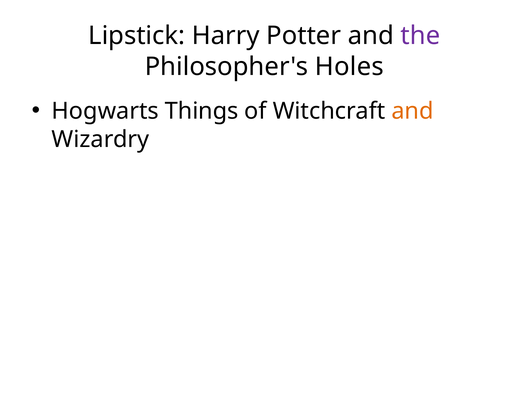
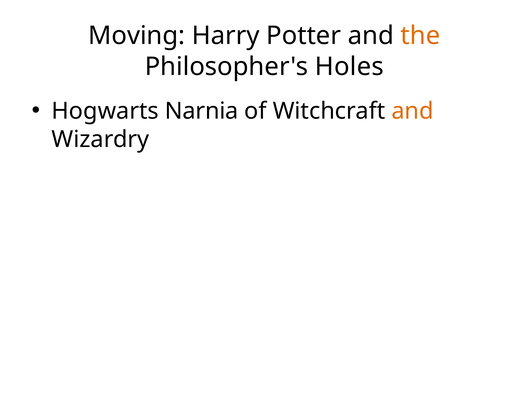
Lipstick: Lipstick -> Moving (137, 36)
the colour: purple -> orange (420, 36)
Things: Things -> Narnia (202, 111)
